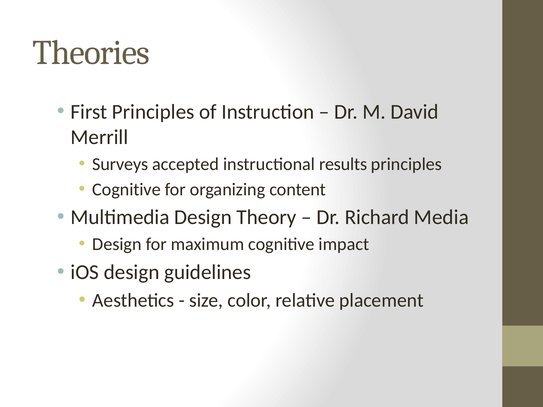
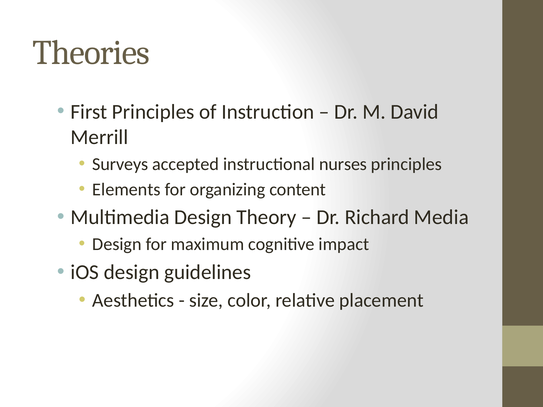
results: results -> nurses (343, 164)
Cognitive: Cognitive -> Elements (126, 190)
